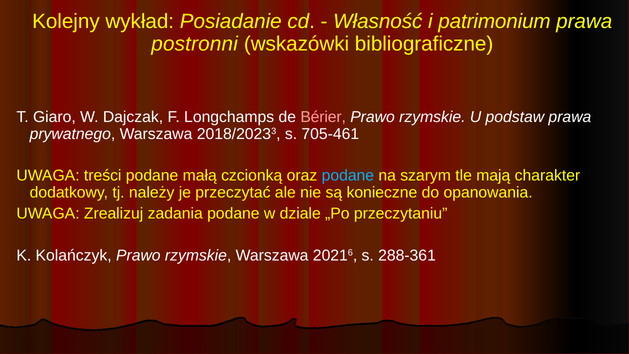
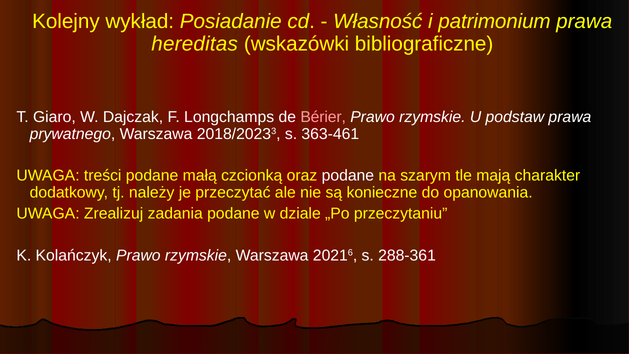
postronni: postronni -> hereditas (195, 44)
705-461: 705-461 -> 363-461 (330, 134)
podane colour: light blue -> white (348, 176)
